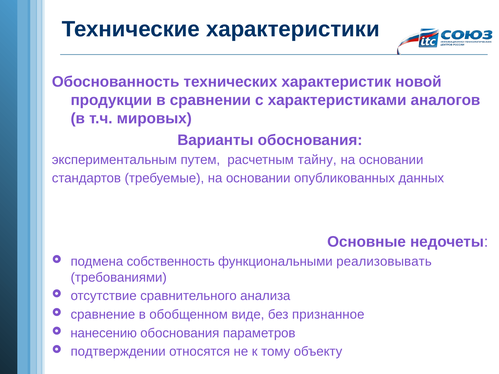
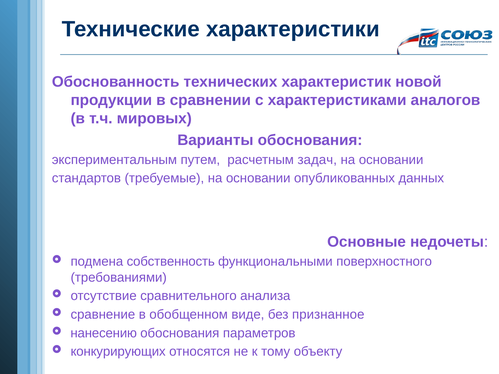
тайну: тайну -> задач (317, 160)
реализовывать: реализовывать -> поверхностного (384, 262)
подтверждении: подтверждении -> конкурирующих (118, 352)
